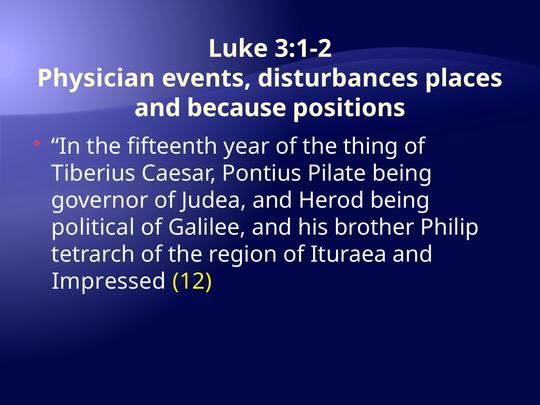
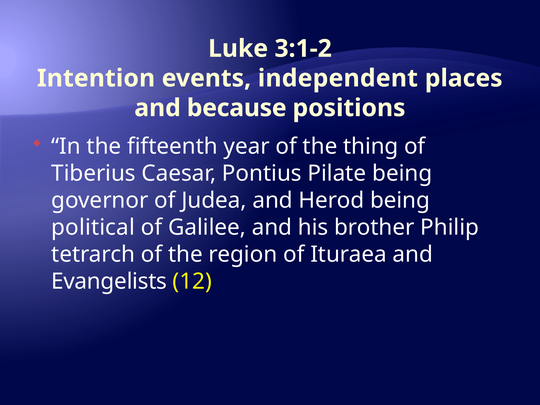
Physician: Physician -> Intention (96, 78)
disturbances: disturbances -> independent (338, 78)
Impressed: Impressed -> Evangelists (109, 281)
